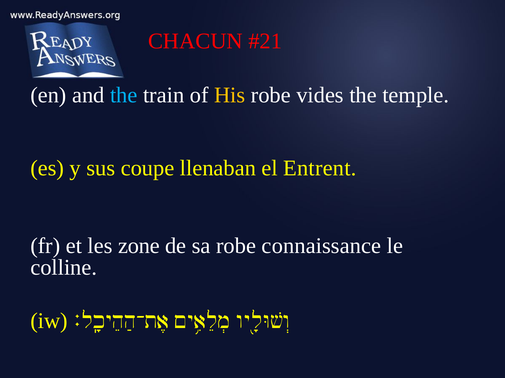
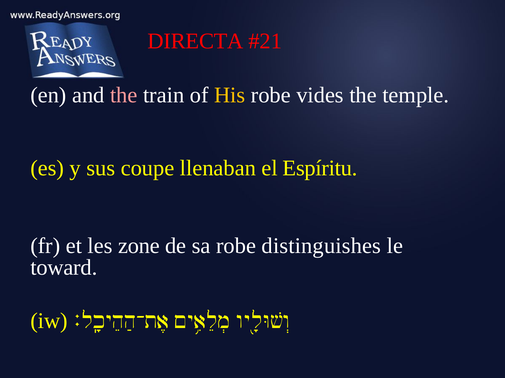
CHACUN: CHACUN -> DIRECTA (196, 41)
the colour: light blue -> pink (124, 95)
Entrent: Entrent -> Espíritu (320, 169)
connaissance: connaissance -> distinguishes (321, 246)
colline: colline -> toward (64, 268)
